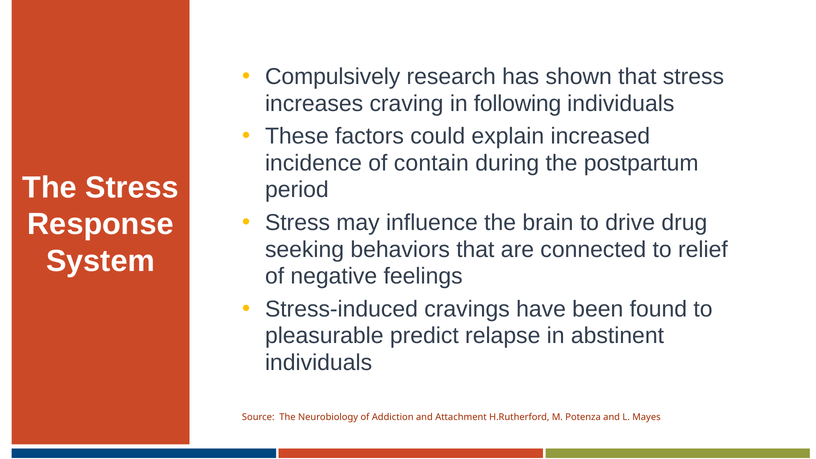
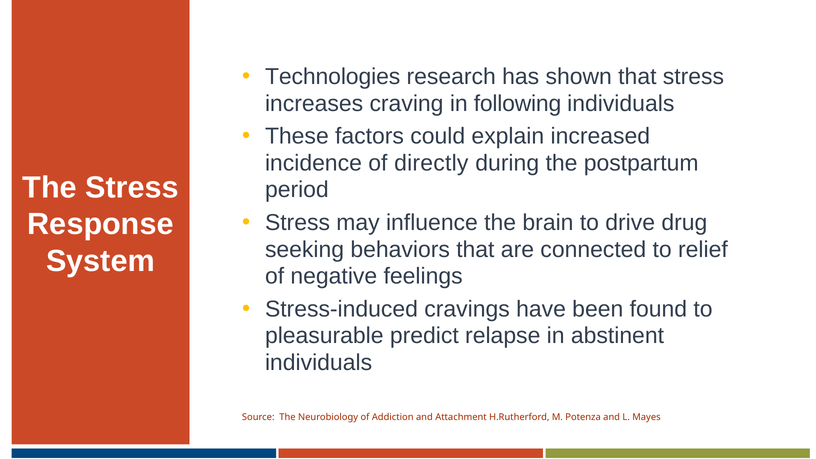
Compulsively: Compulsively -> Technologies (333, 77)
contain: contain -> directly (431, 163)
